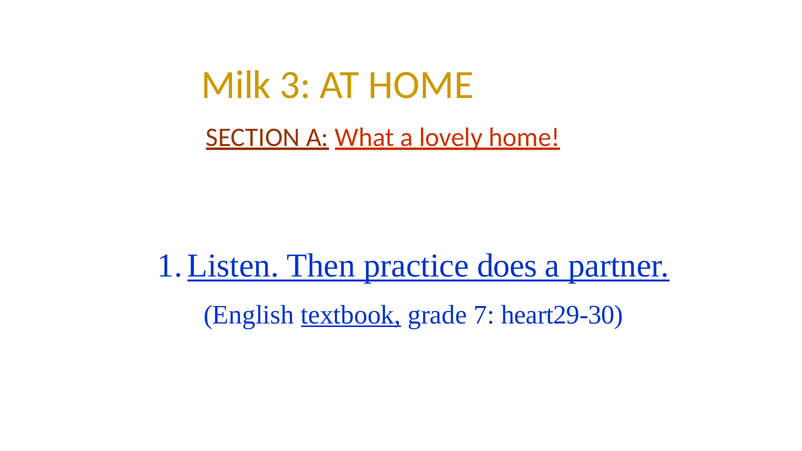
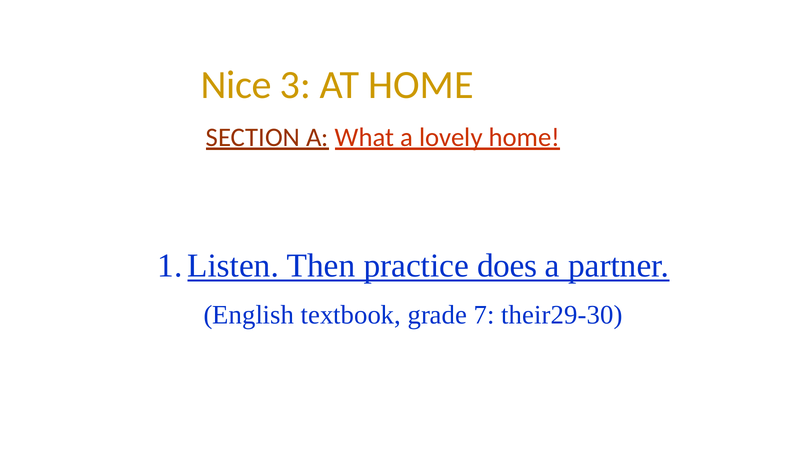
Milk: Milk -> Nice (236, 85)
textbook underline: present -> none (351, 315)
heart29-30: heart29-30 -> their29-30 (562, 315)
